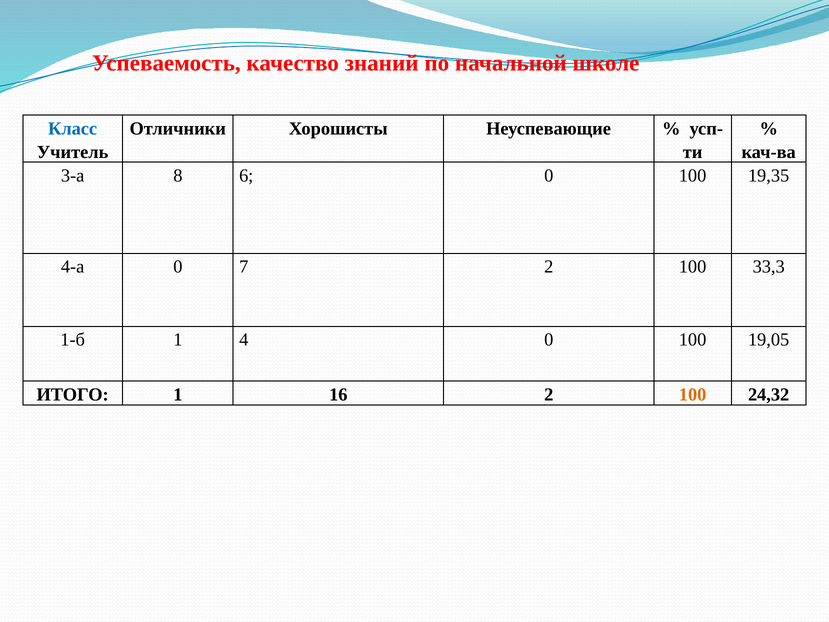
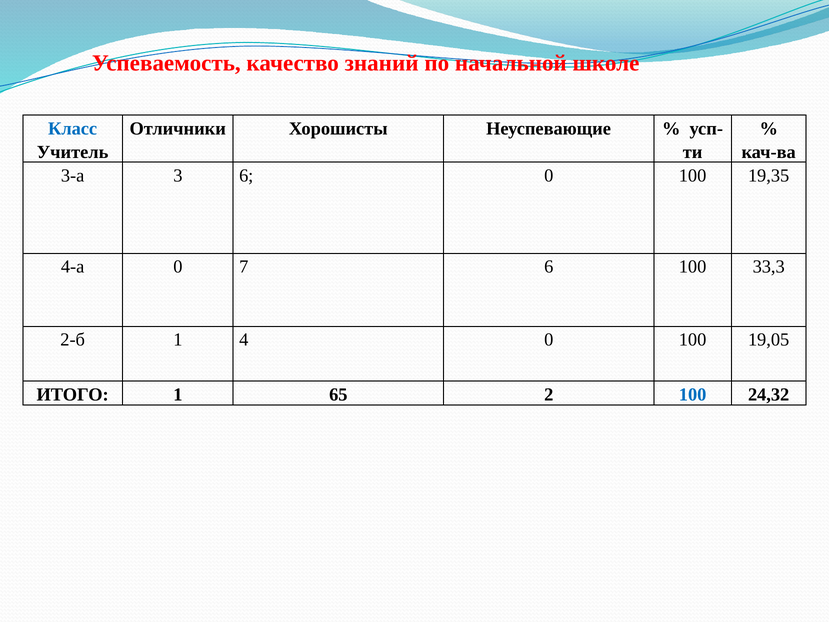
8: 8 -> 3 (178, 176)
7 2: 2 -> 6 (549, 267)
1-б: 1-б -> 2-б (73, 340)
16: 16 -> 65 (338, 394)
100 colour: orange -> blue (693, 394)
